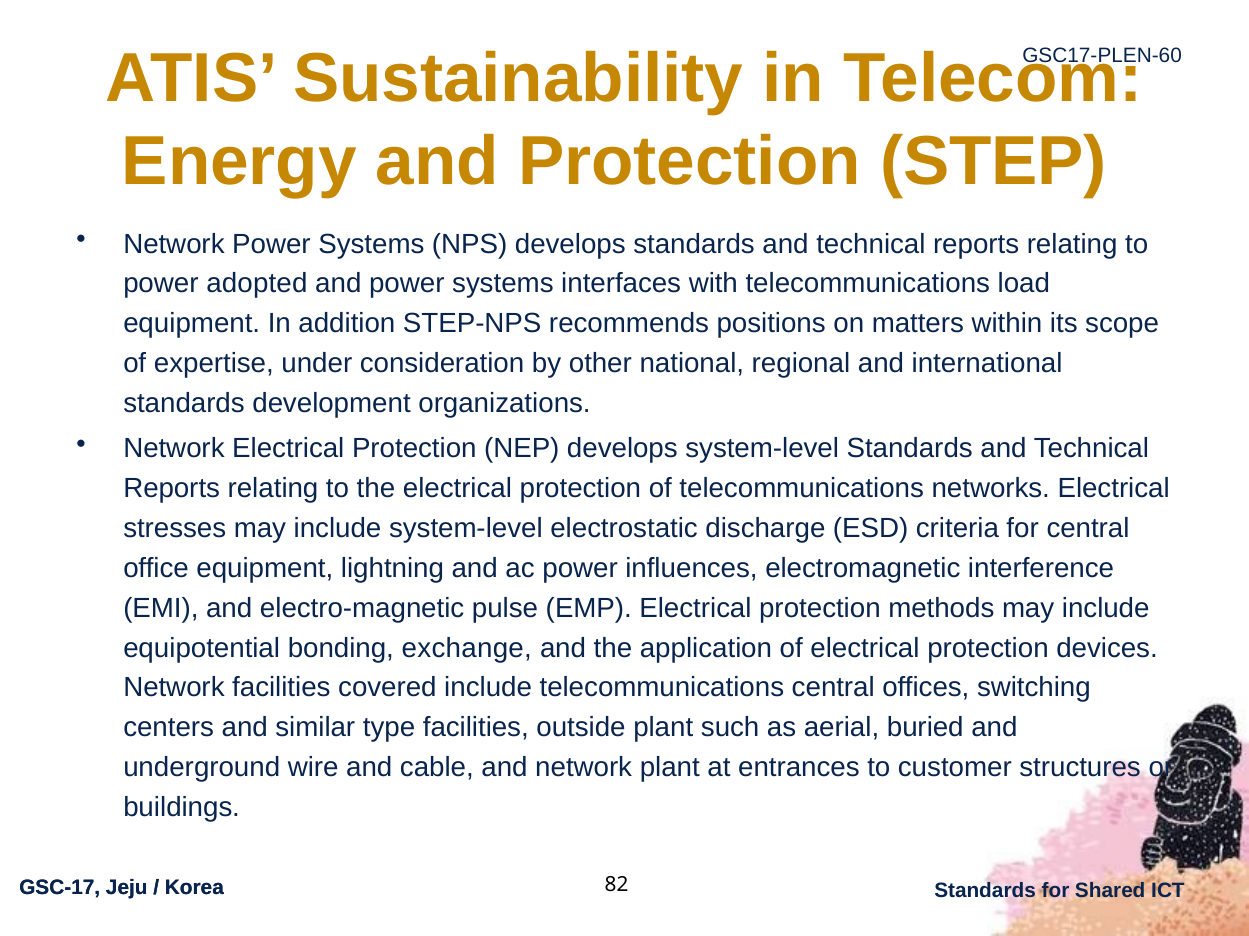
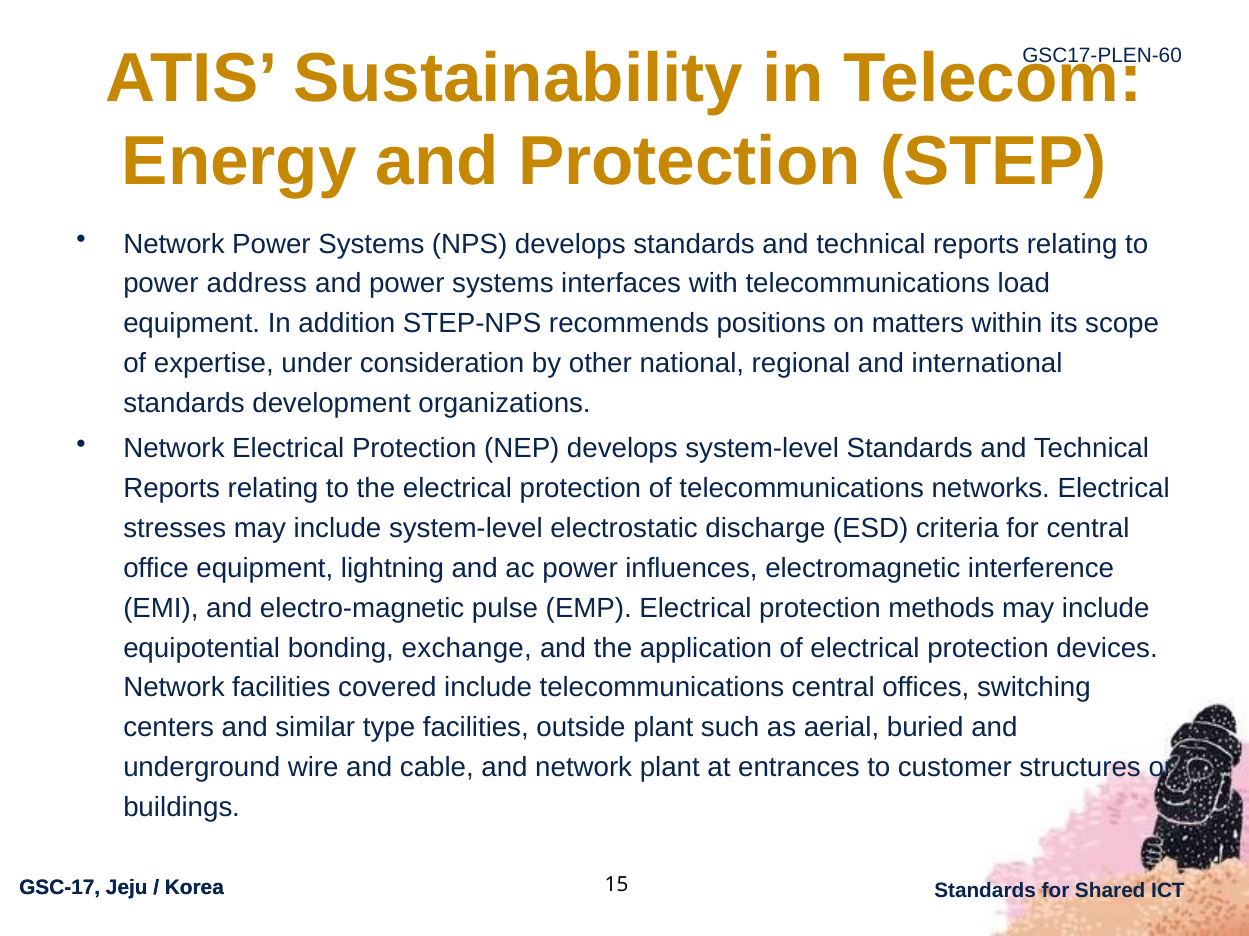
adopted: adopted -> address (257, 284)
82: 82 -> 15 (617, 886)
